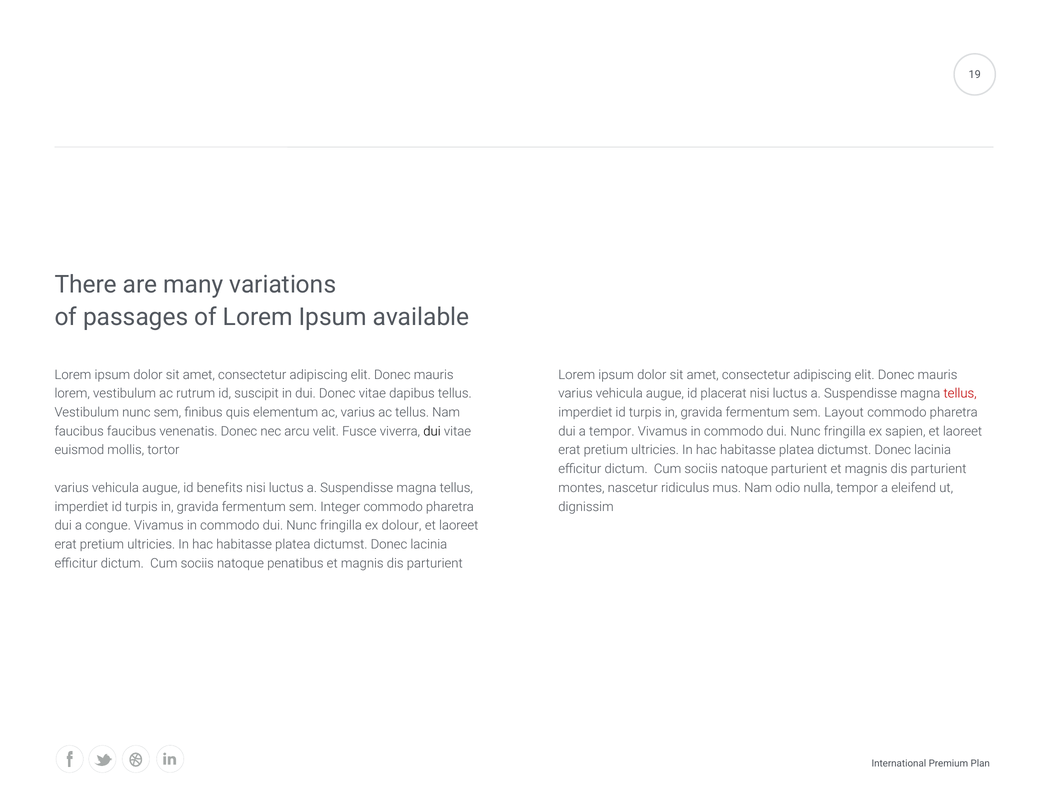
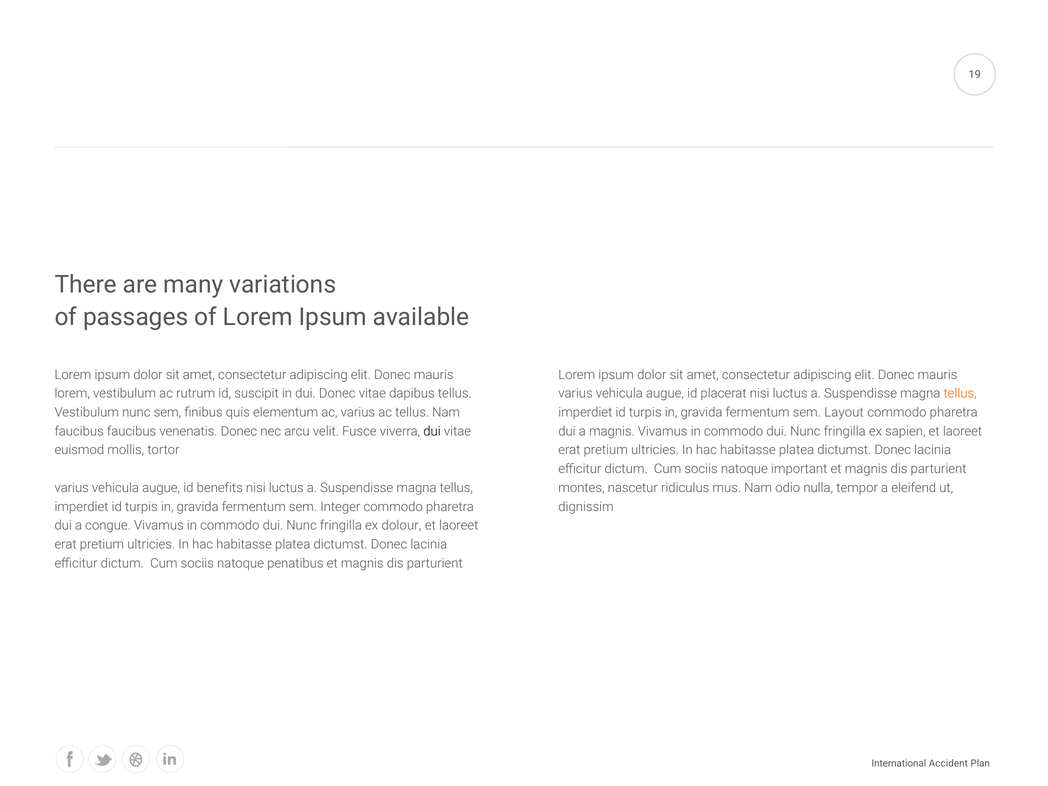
tellus colour: red -> orange (960, 394)
a tempor: tempor -> magnis (612, 431)
natoque parturient: parturient -> important (799, 469)
Premium: Premium -> Accident (948, 764)
